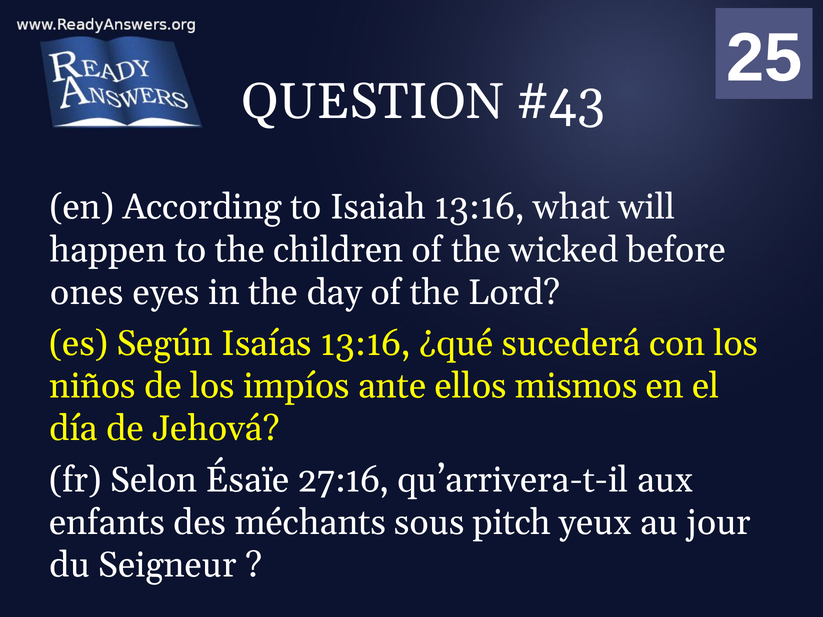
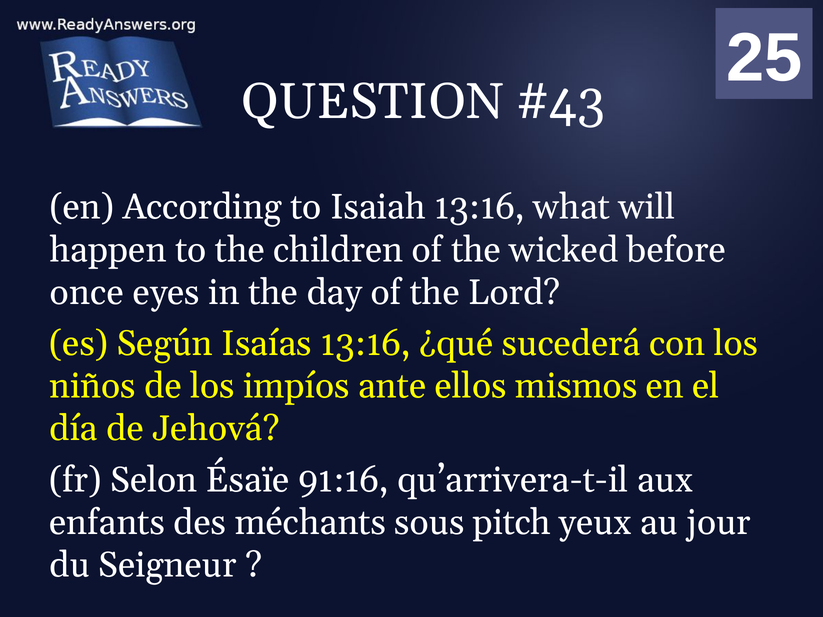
ones: ones -> once (87, 292)
27:16: 27:16 -> 91:16 (343, 480)
